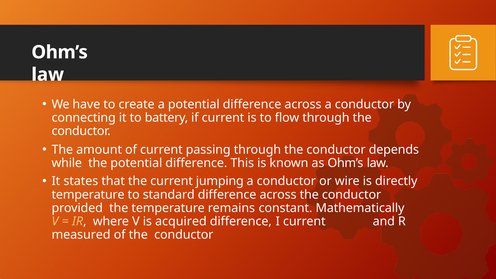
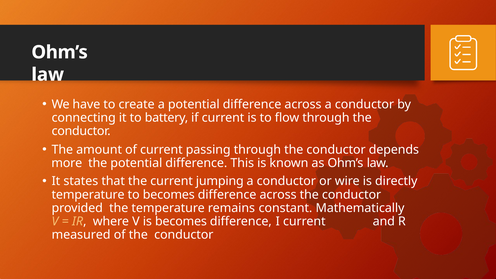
while: while -> more (67, 163)
to standard: standard -> becomes (169, 195)
is acquired: acquired -> becomes (181, 221)
